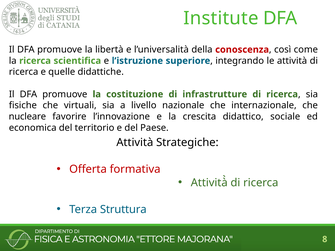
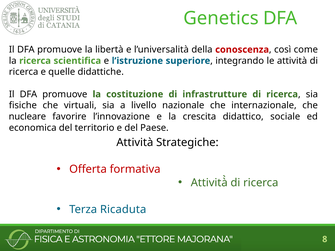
Institute: Institute -> Genetics (221, 18)
Struttura: Struttura -> Ricaduta (123, 210)
